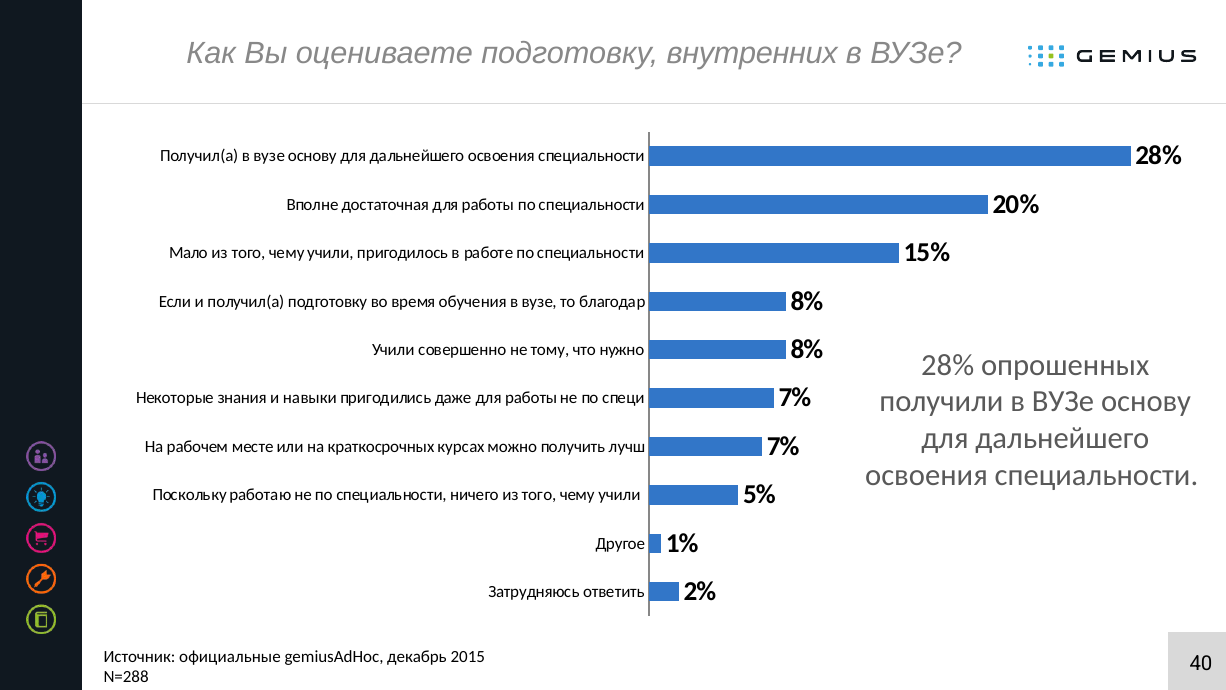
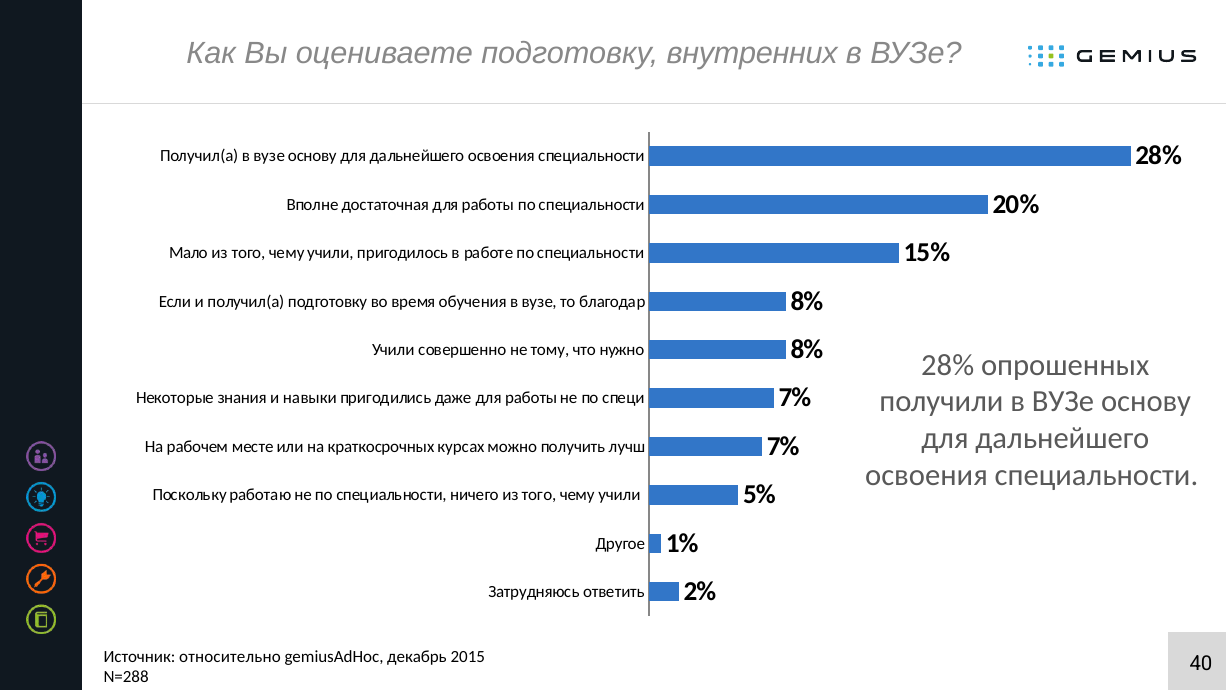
официальные: официальные -> относительно (230, 656)
